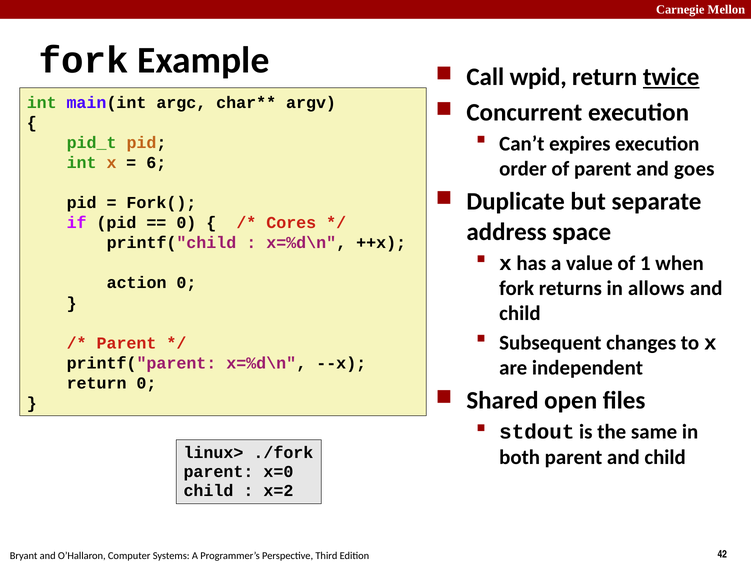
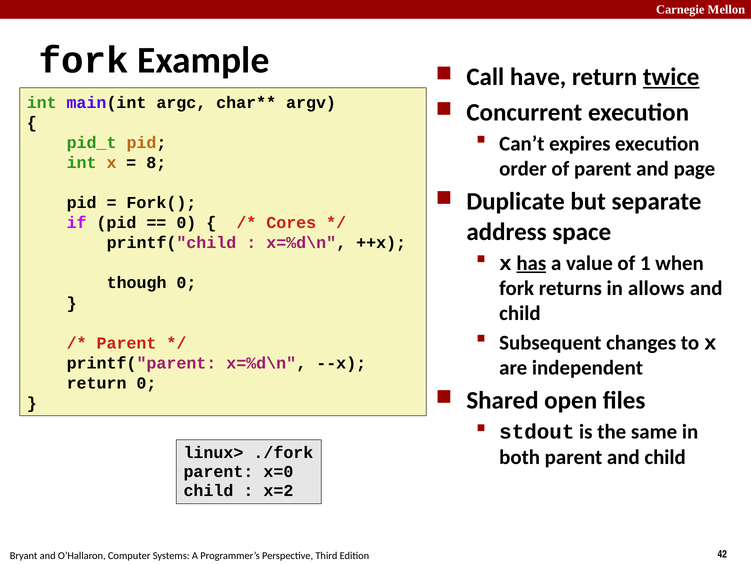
wpid: wpid -> have (538, 77)
6: 6 -> 8 (156, 162)
goes: goes -> page (694, 169)
has underline: none -> present (531, 263)
action: action -> though (137, 283)
